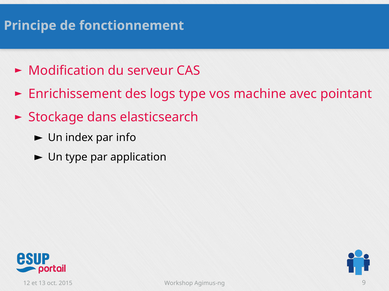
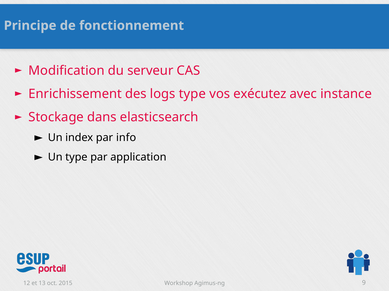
machine: machine -> exécutez (260, 94)
pointant: pointant -> instance (346, 94)
